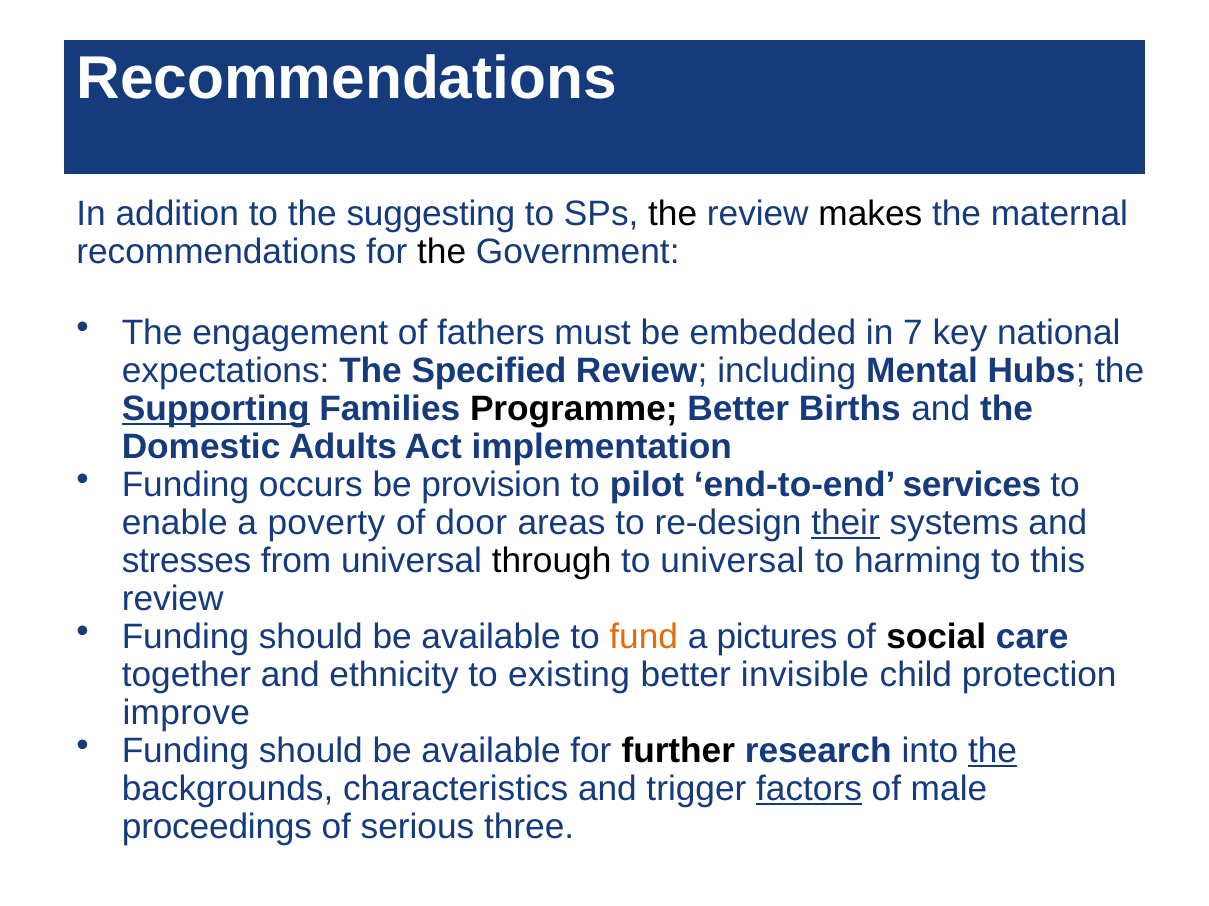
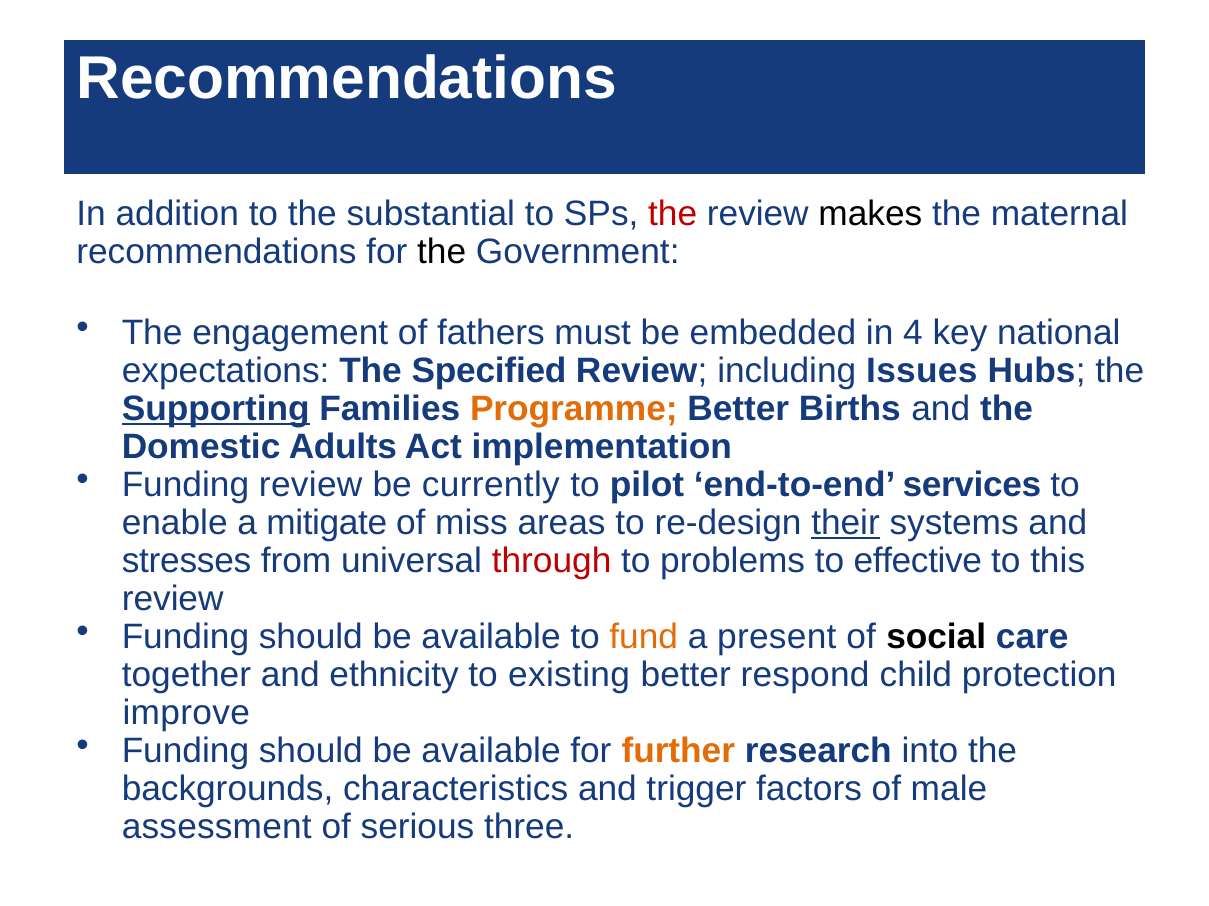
suggesting: suggesting -> substantial (431, 214)
the colour: black -> red (673, 214)
7: 7 -> 4 (913, 333)
Mental: Mental -> Issues (922, 371)
Programme colour: black -> orange (574, 409)
Funding occurs: occurs -> review (311, 485)
provision: provision -> currently (491, 485)
poverty: poverty -> mitigate (327, 523)
door: door -> miss (471, 523)
through colour: black -> red (552, 561)
to universal: universal -> problems (733, 561)
harming: harming -> effective (918, 561)
pictures: pictures -> present (777, 638)
invisible: invisible -> respond (805, 676)
further colour: black -> orange (678, 752)
the underline: present -> none (993, 752)
factors underline: present -> none (809, 790)
proceedings: proceedings -> assessment (217, 828)
